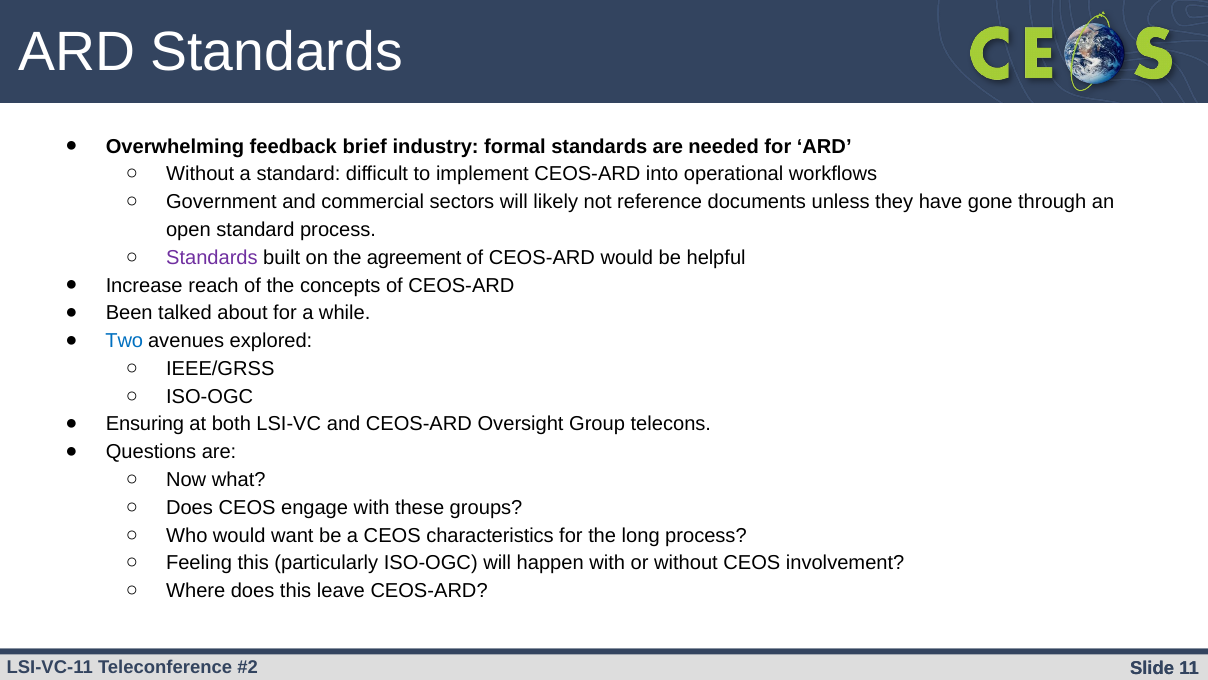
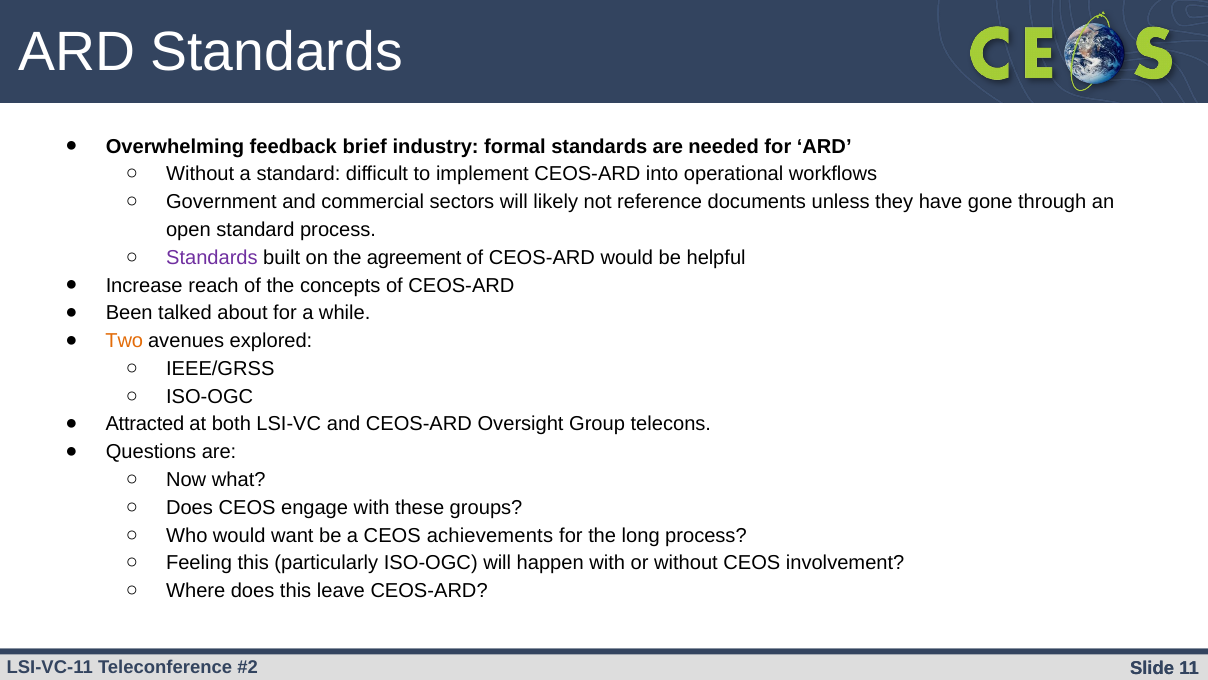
Two colour: blue -> orange (124, 341)
Ensuring: Ensuring -> Attracted (145, 424)
characteristics: characteristics -> achievements (490, 535)
